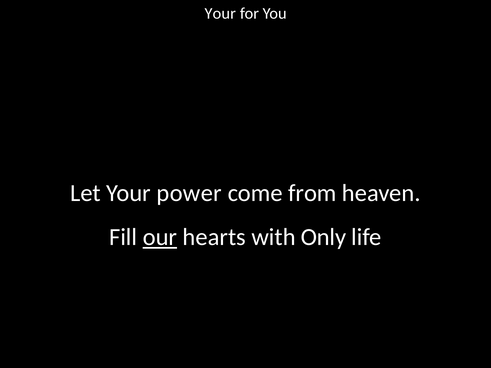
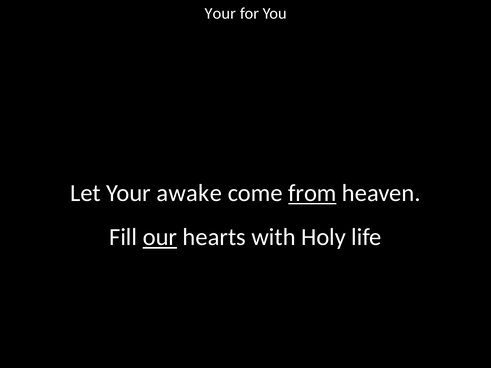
power: power -> awake (189, 193)
from underline: none -> present (312, 193)
Only: Only -> Holy (323, 237)
